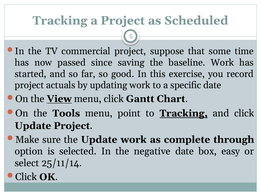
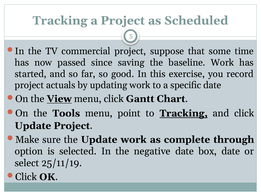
box easy: easy -> date (231, 151)
25/11/14: 25/11/14 -> 25/11/19 (62, 163)
